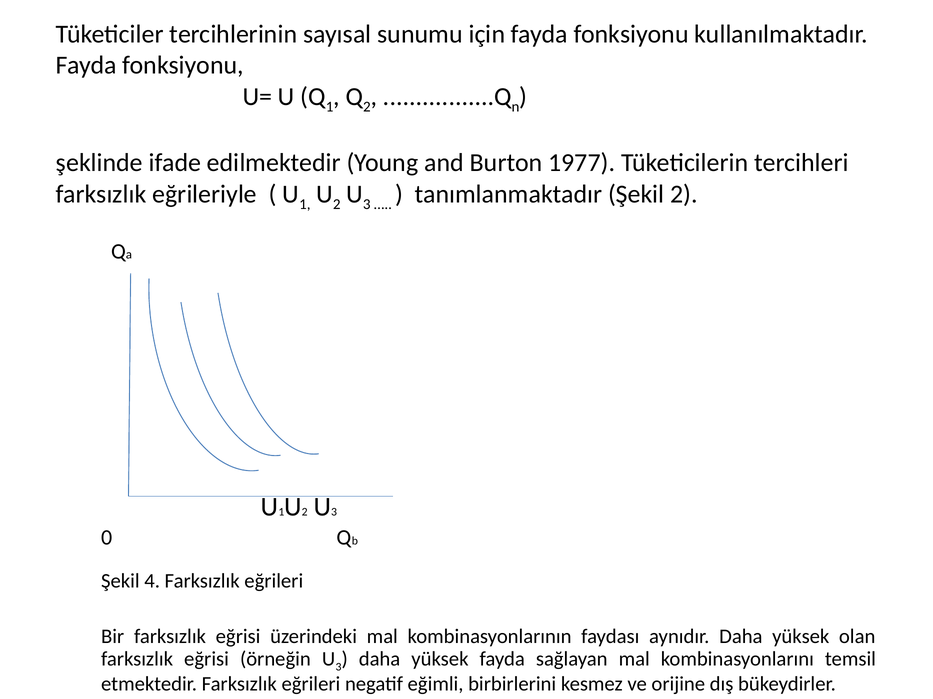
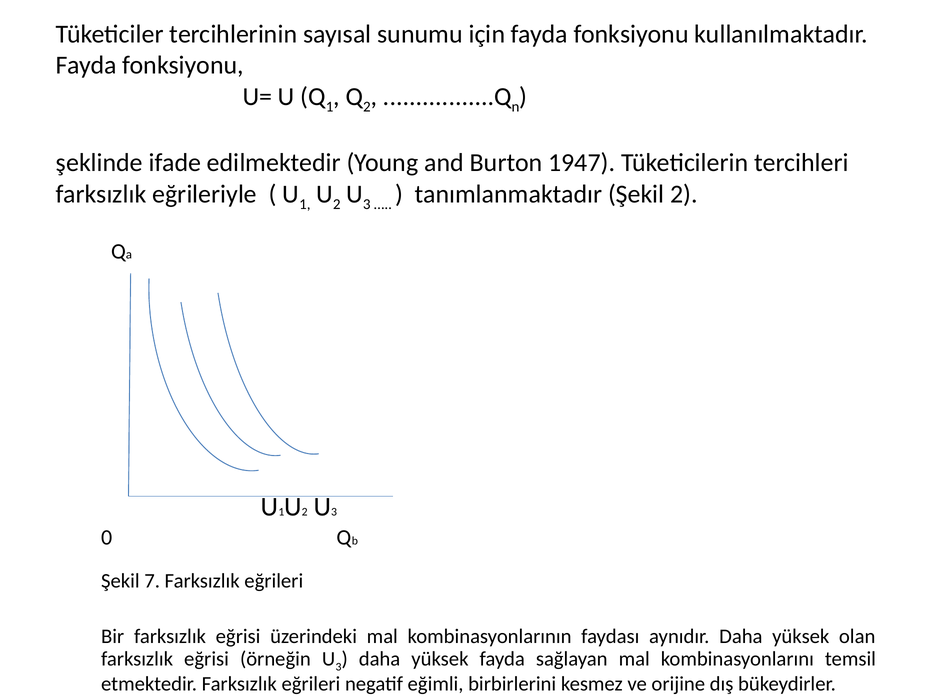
1977: 1977 -> 1947 (582, 163)
4: 4 -> 7 (152, 582)
